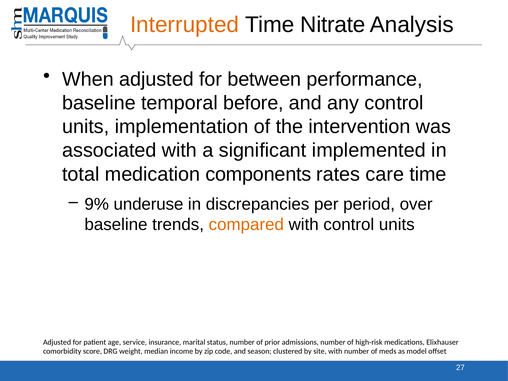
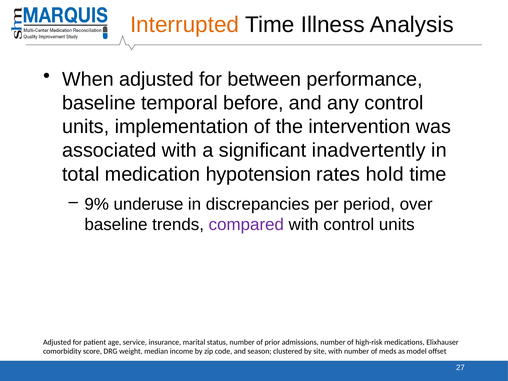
Nitrate: Nitrate -> Illness (333, 25)
implemented: implemented -> inadvertently (369, 150)
components: components -> hypotension (258, 174)
care: care -> hold (385, 174)
compared colour: orange -> purple (246, 225)
